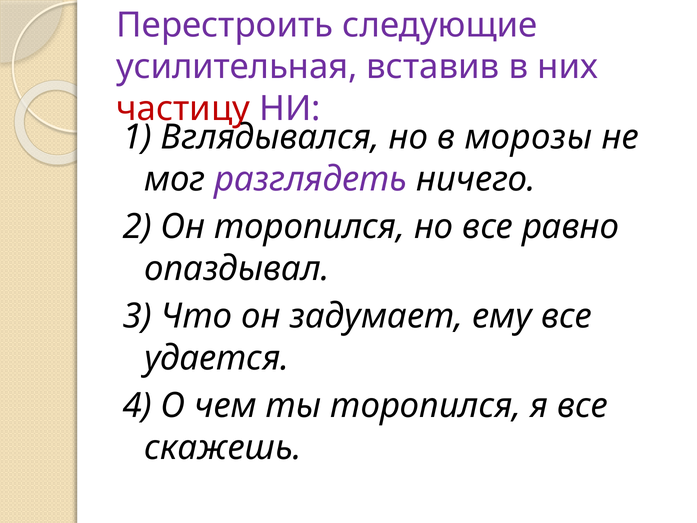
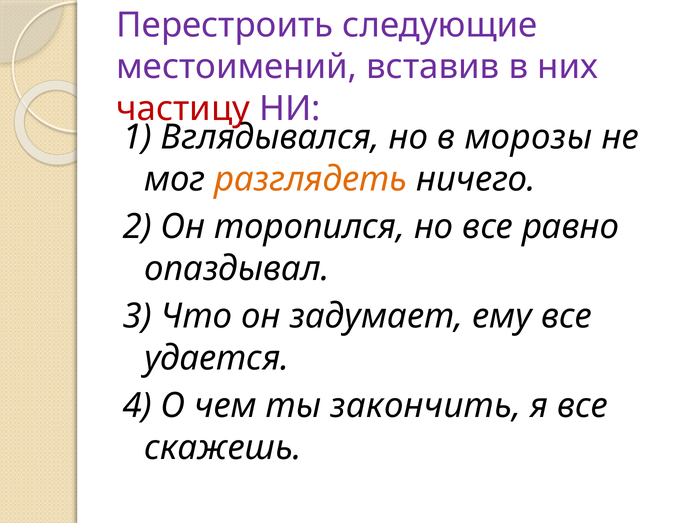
усилительная: усилительная -> местоимений (237, 67)
разглядеть colour: purple -> orange (311, 179)
ты торопился: торопился -> закончить (426, 406)
